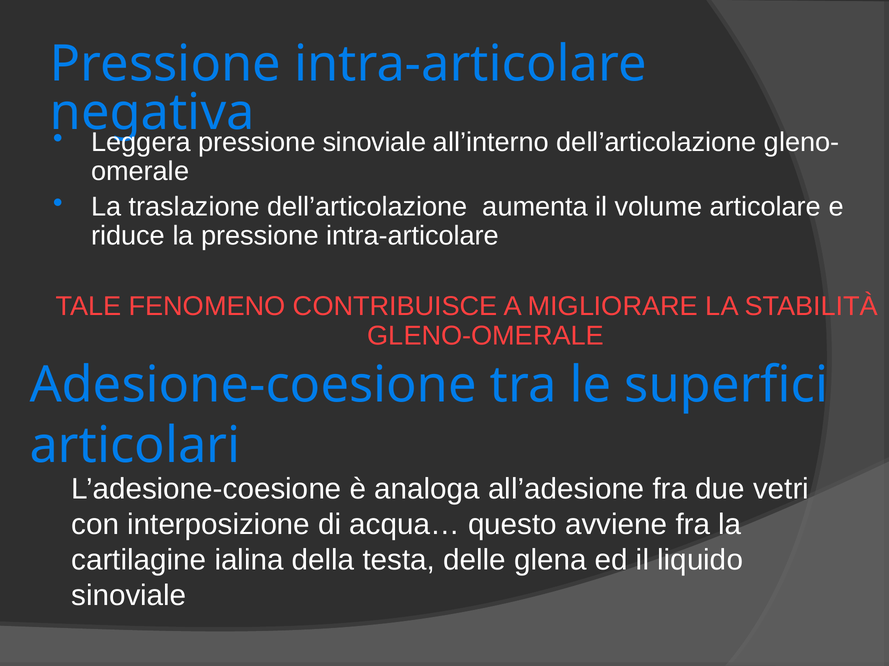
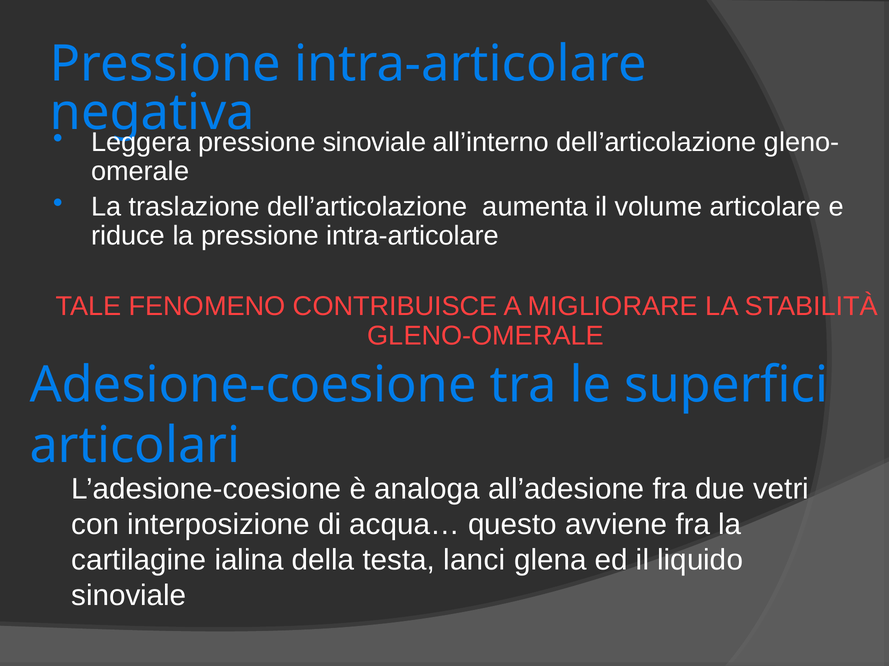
delle: delle -> lanci (474, 561)
